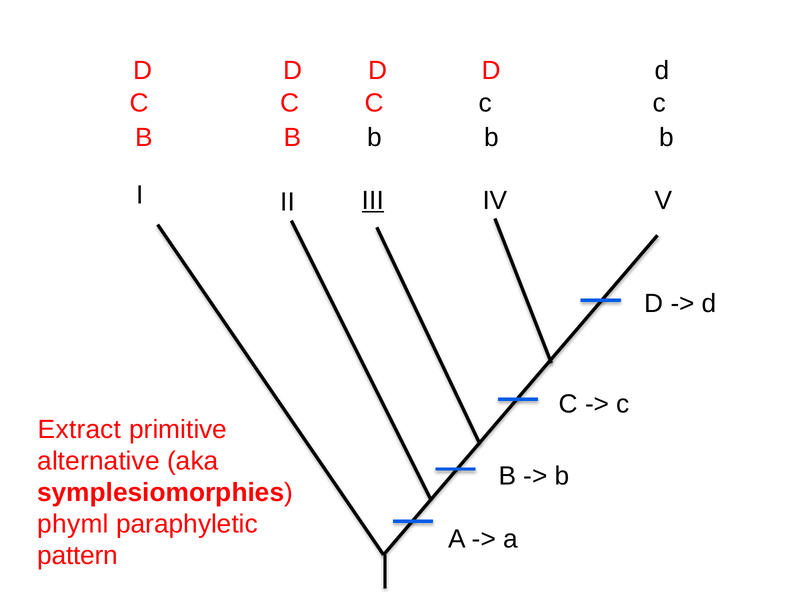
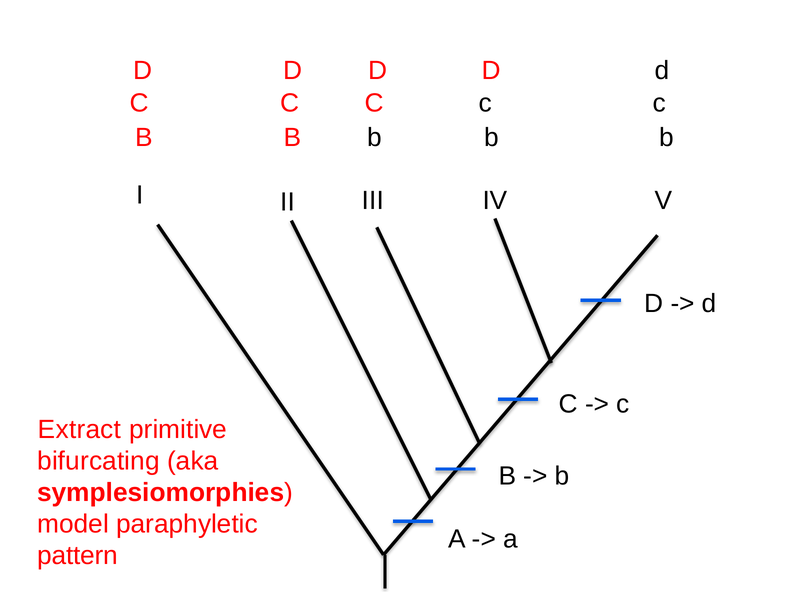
III underline: present -> none (373, 200)
alternative: alternative -> bifurcating (99, 461)
phyml: phyml -> model (73, 524)
